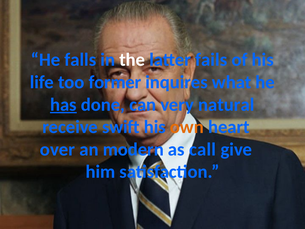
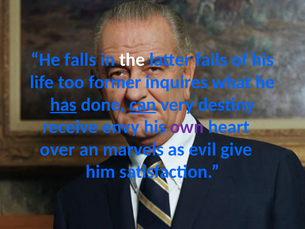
can underline: none -> present (143, 104)
natural: natural -> destiny (226, 104)
swift: swift -> envy (121, 127)
own colour: orange -> purple (187, 127)
modern: modern -> marvels (133, 149)
call: call -> evil (203, 149)
